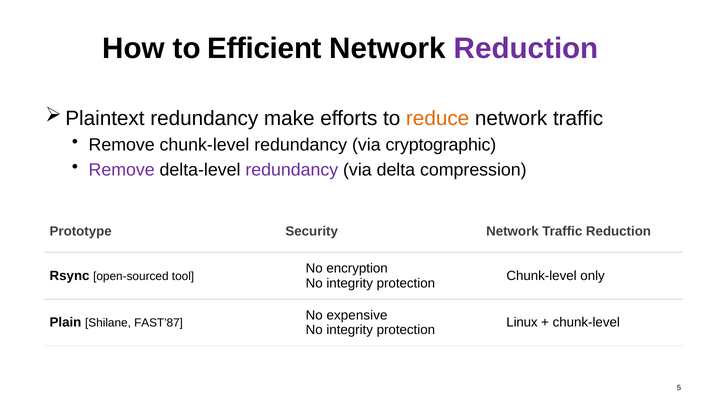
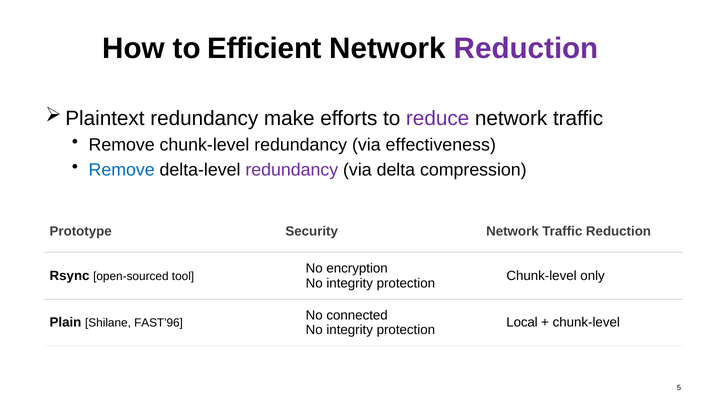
reduce colour: orange -> purple (438, 119)
cryptographic: cryptographic -> effectiveness (441, 145)
Remove colour: purple -> blue (122, 170)
expensive: expensive -> connected (357, 316)
FAST’87: FAST’87 -> FAST’96 (159, 323)
Linux: Linux -> Local (522, 323)
